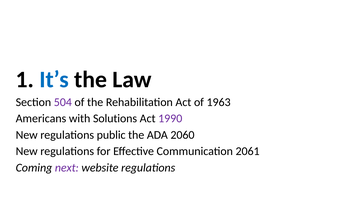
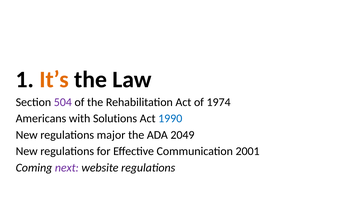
It’s colour: blue -> orange (54, 80)
1963: 1963 -> 1974 (219, 102)
1990 colour: purple -> blue (170, 119)
public: public -> major (111, 135)
2060: 2060 -> 2049 (182, 135)
2061: 2061 -> 2001 (248, 151)
